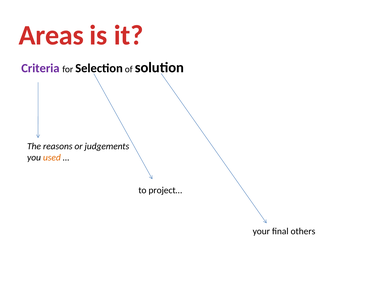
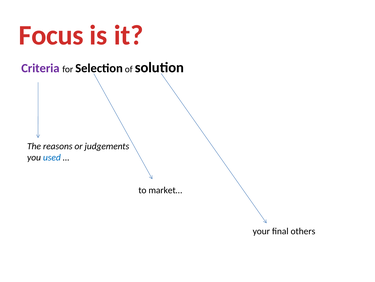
Areas: Areas -> Focus (51, 35)
used colour: orange -> blue (52, 157)
project…: project… -> market… (165, 190)
